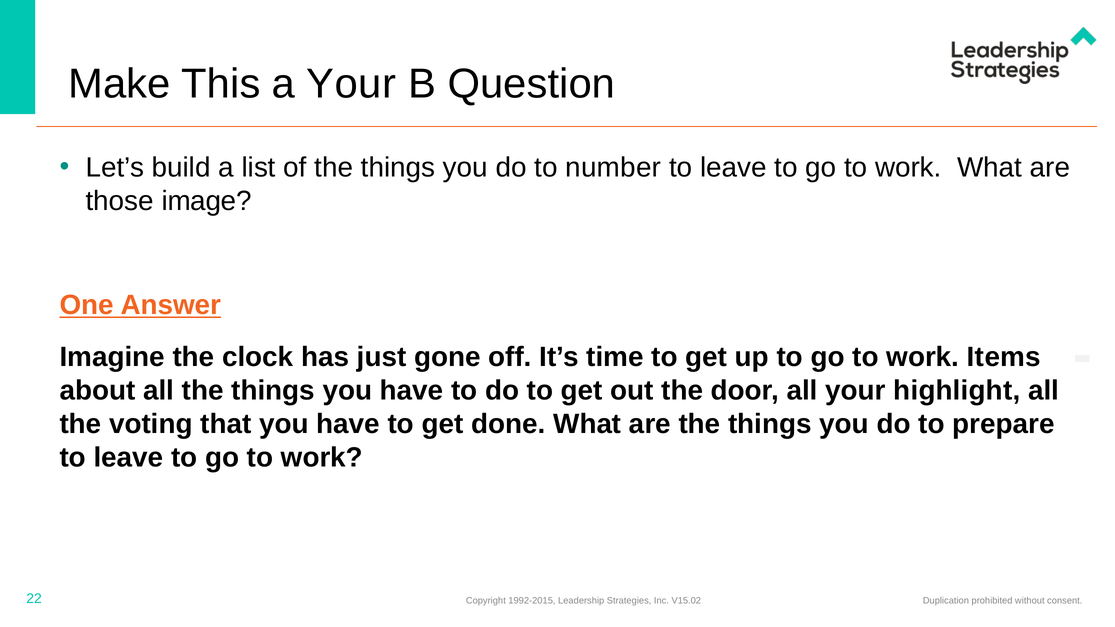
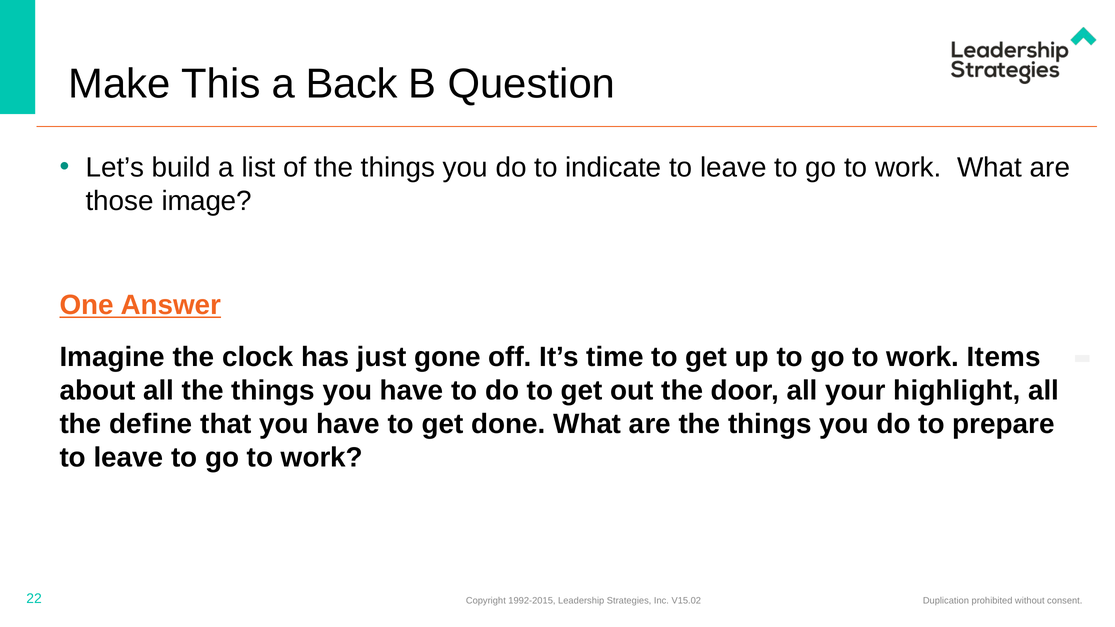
a Your: Your -> Back (352, 84)
number: number -> indicate (613, 168)
voting: voting -> define (151, 424)
